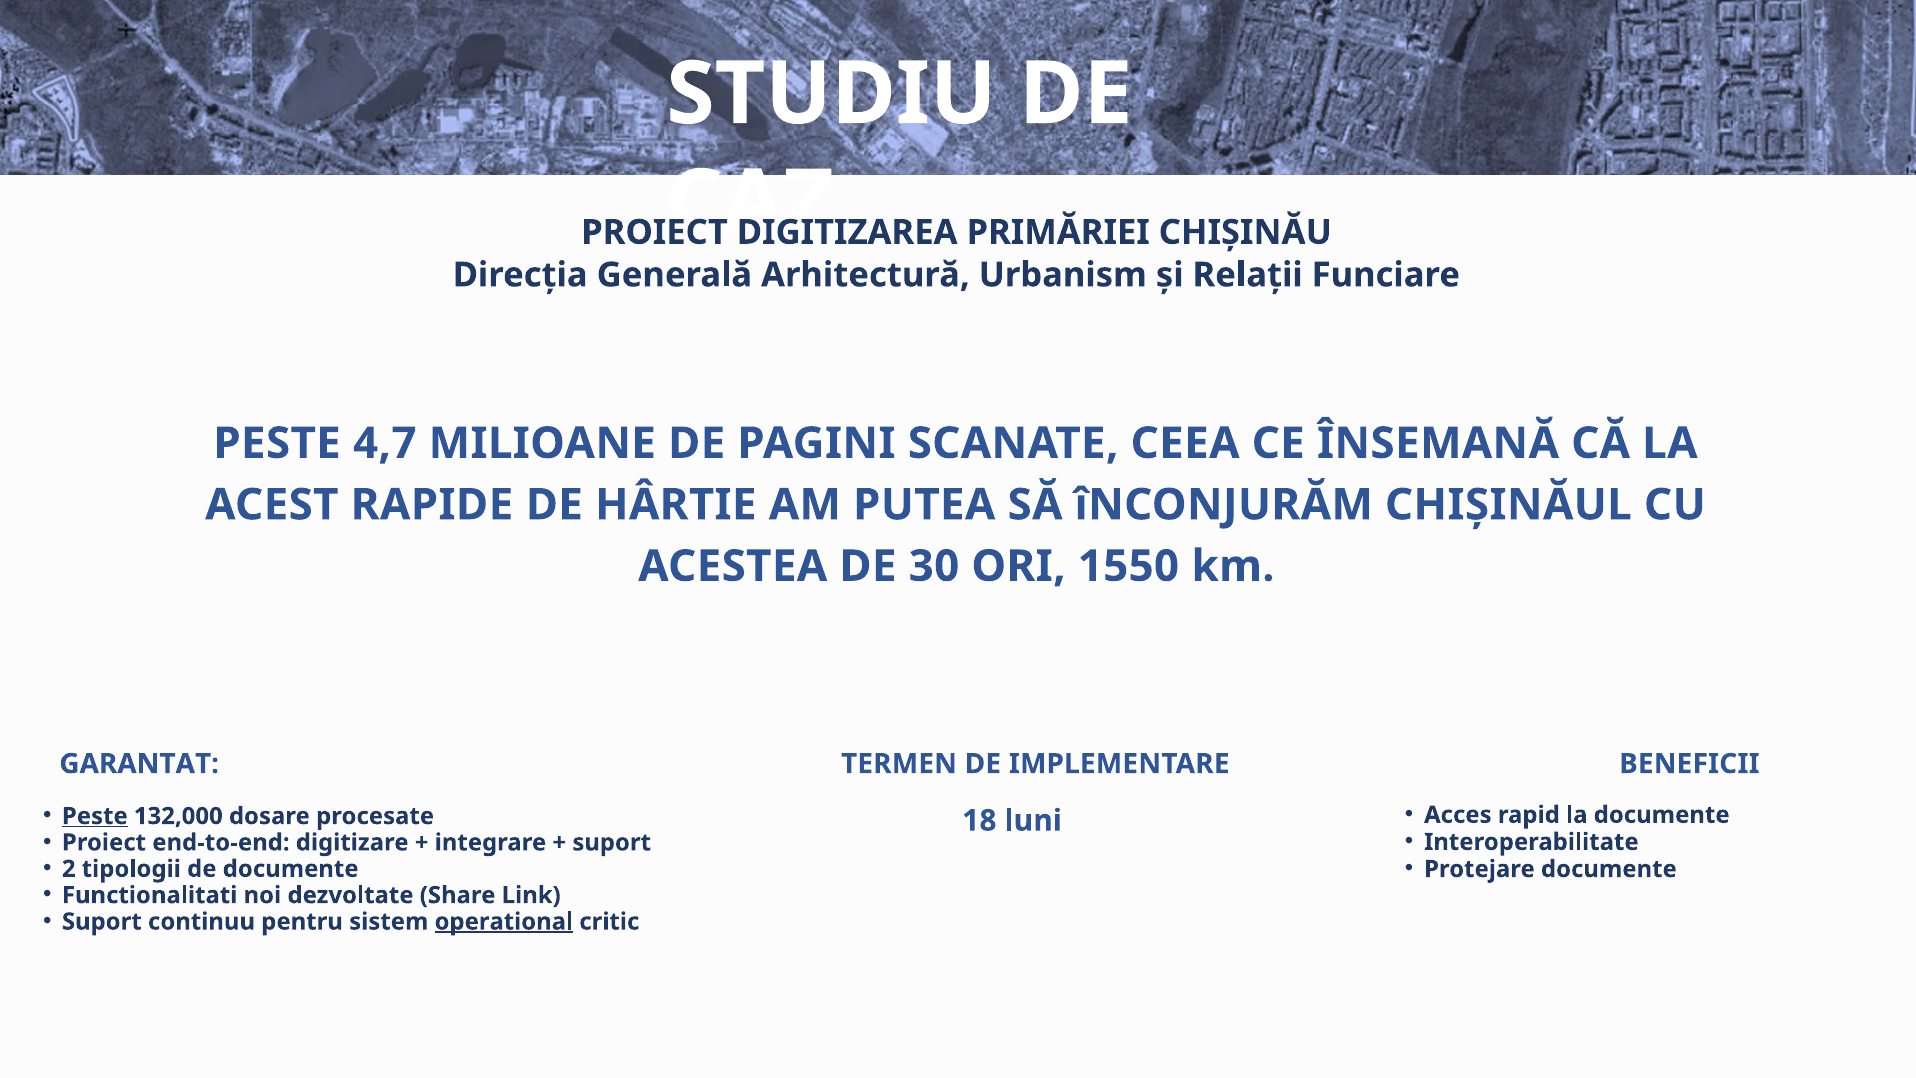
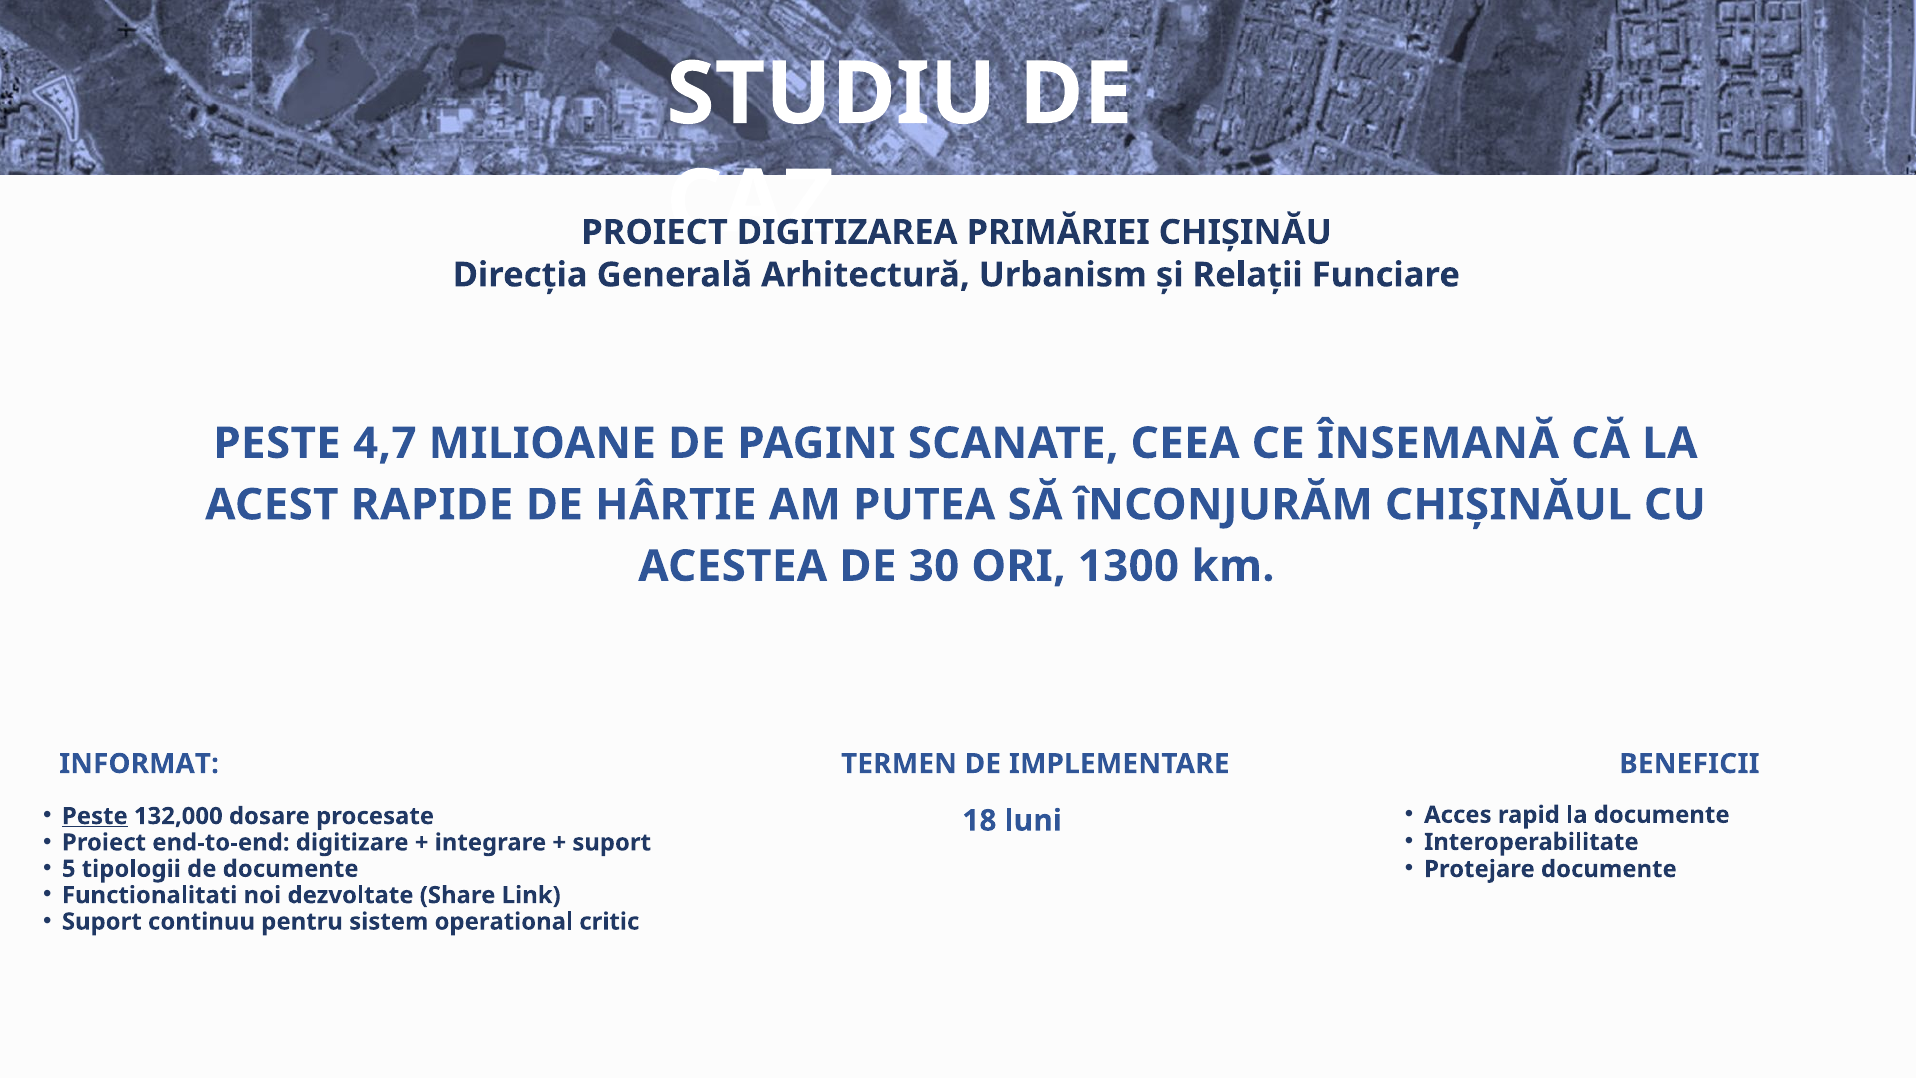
1550: 1550 -> 1300 (1128, 566)
GARANTAT: GARANTAT -> INFORMAT (139, 764)
2: 2 -> 5 (69, 869)
operational underline: present -> none (504, 921)
